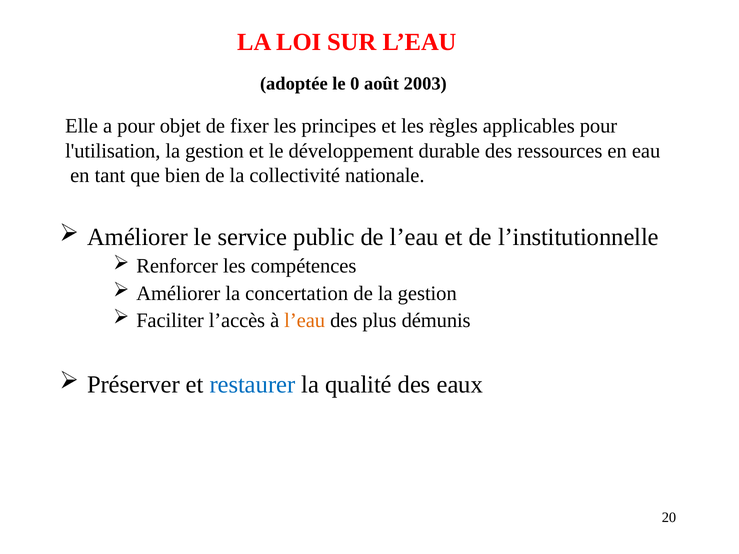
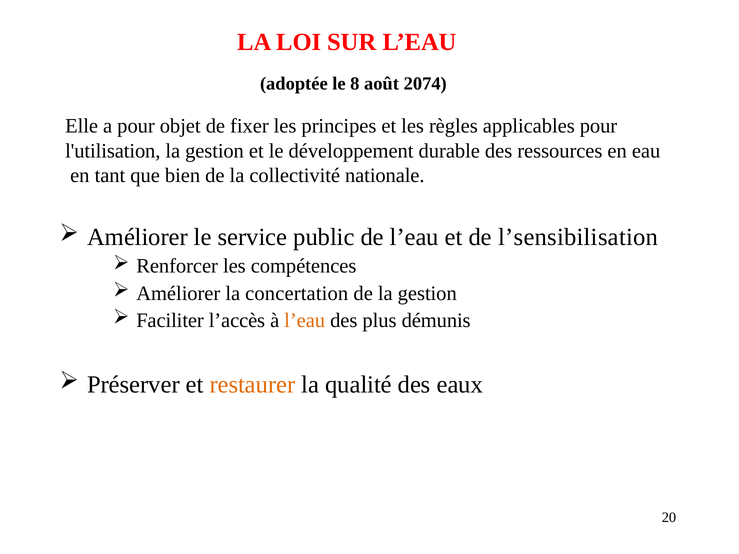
0: 0 -> 8 (355, 84)
2003: 2003 -> 2074 (425, 84)
l’institutionnelle: l’institutionnelle -> l’sensibilisation (578, 237)
restaurer colour: blue -> orange (252, 385)
